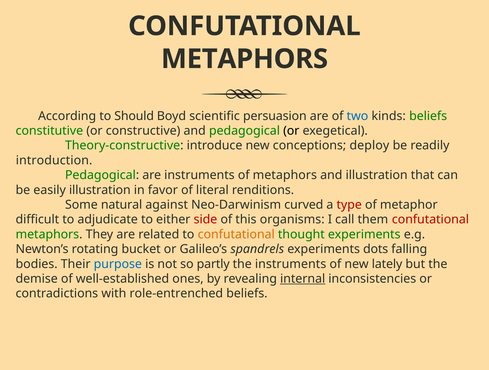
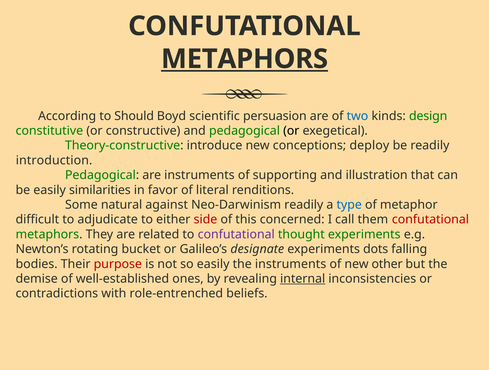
METAPHORS underline: none -> present (245, 59)
kinds beliefs: beliefs -> design (428, 116)
of metaphors: metaphors -> supporting (285, 175)
easily illustration: illustration -> similarities (100, 190)
Neo-Darwinism curved: curved -> readily (304, 205)
type colour: red -> blue (349, 205)
organisms: organisms -> concerned (292, 220)
confutational colour: orange -> purple (236, 235)
spandrels: spandrels -> designate (257, 249)
purpose colour: blue -> red (118, 264)
so partly: partly -> easily (213, 264)
lately: lately -> other (387, 264)
